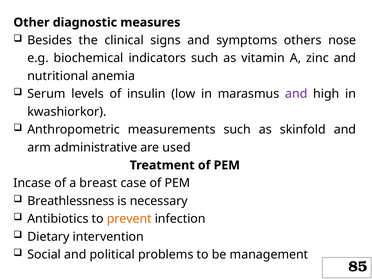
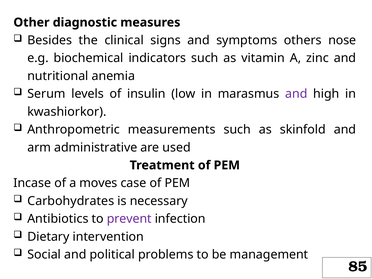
breast: breast -> moves (98, 183)
Breathlessness: Breathlessness -> Carbohydrates (71, 201)
prevent colour: orange -> purple (129, 219)
